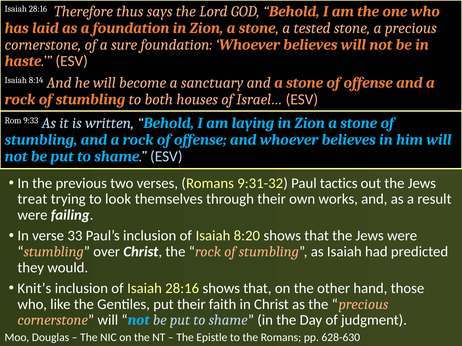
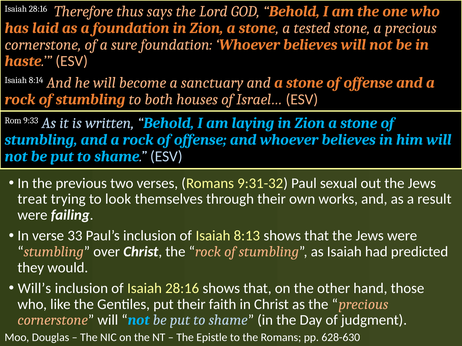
tactics: tactics -> sexual (339, 183)
8:20: 8:20 -> 8:13 (247, 236)
Knit’s: Knit’s -> Will’s (34, 289)
